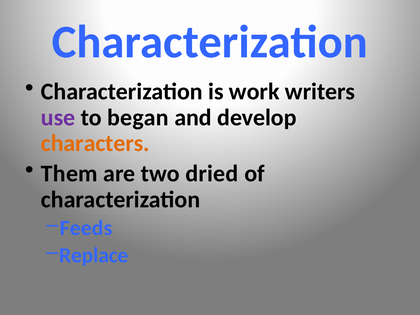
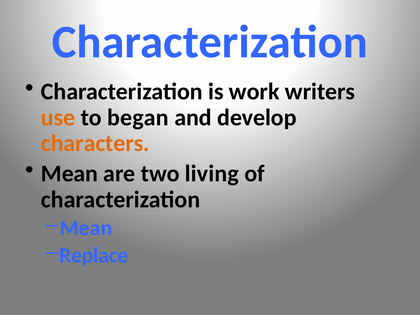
use colour: purple -> orange (58, 117)
Them: Them -> Mean (69, 174)
dried: dried -> living (212, 174)
Feeds: Feeds -> Mean (86, 228)
